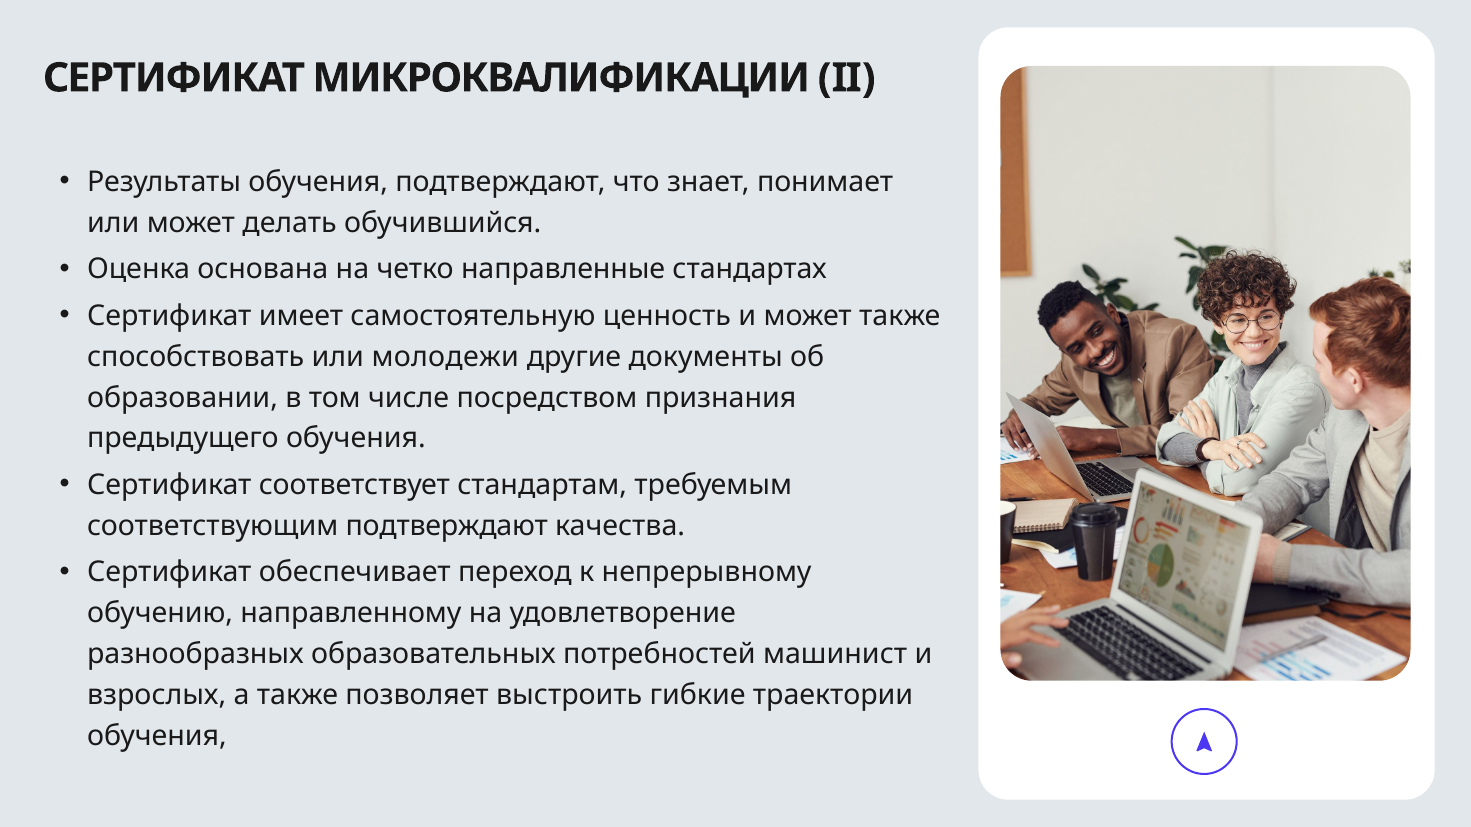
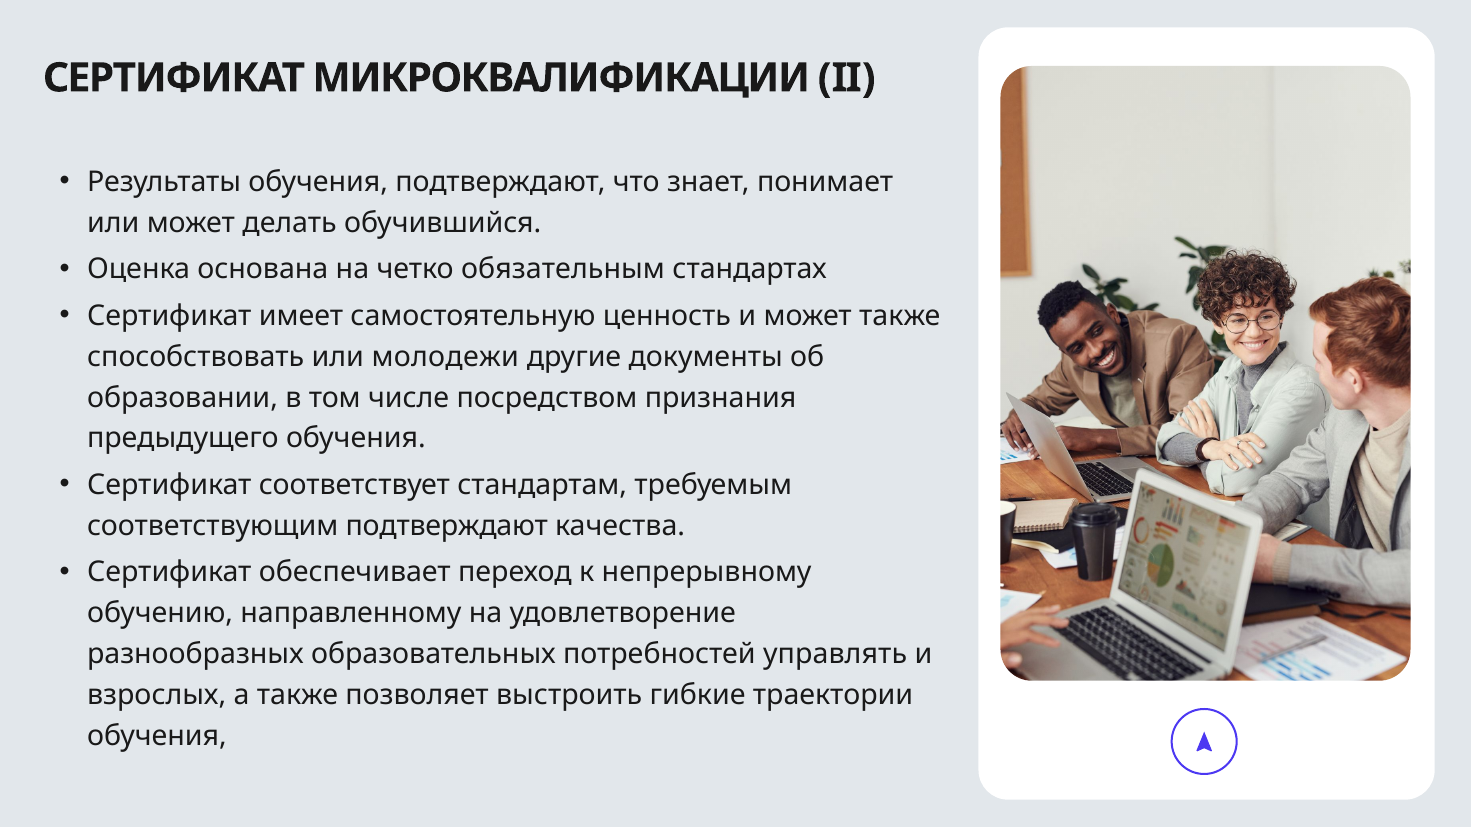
направленные: направленные -> обязательным (563, 270)
машинист: машинист -> управлять (835, 655)
